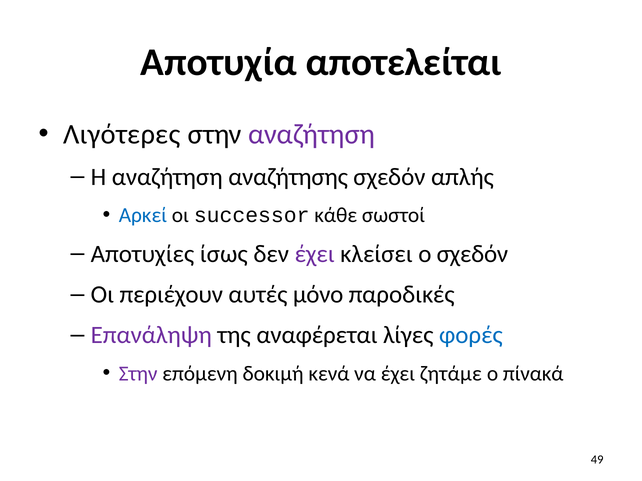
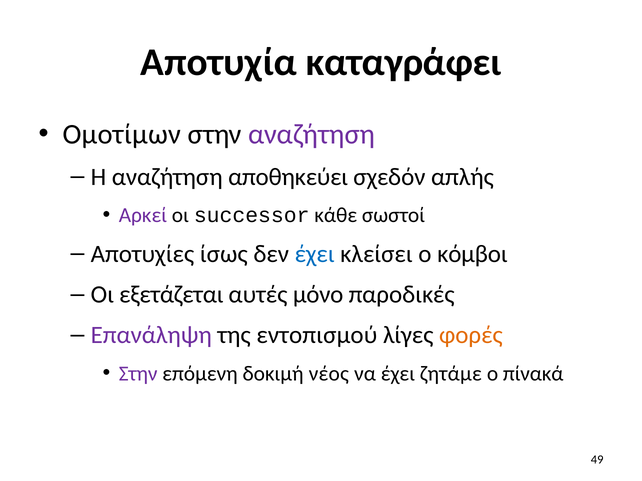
αποτελείται: αποτελείται -> καταγράφει (404, 62)
Λιγότερες: Λιγότερες -> Ομοτίμων (122, 135)
αναζήτησης: αναζήτησης -> αποθηκεύει (288, 177)
Αρκεί colour: blue -> purple (143, 216)
έχει colour: purple -> blue (315, 254)
ο σχεδόν: σχεδόν -> κόμβοι (472, 254)
περιέχουν: περιέχουν -> εξετάζεται (171, 295)
αναφέρεται: αναφέρεται -> εντοπισμού (317, 336)
φορές colour: blue -> orange (471, 336)
κενά: κενά -> νέος (329, 374)
